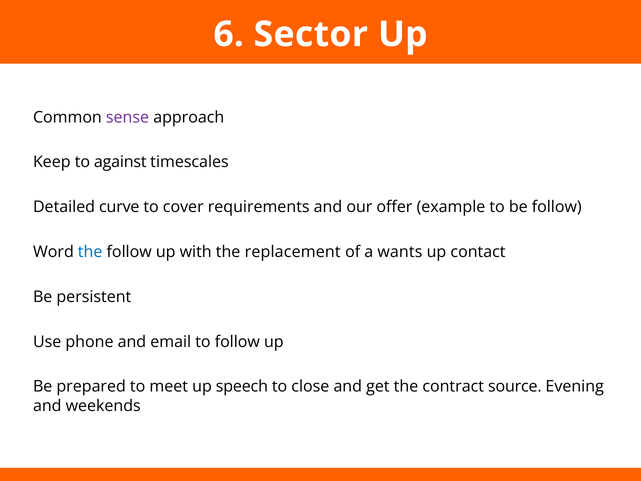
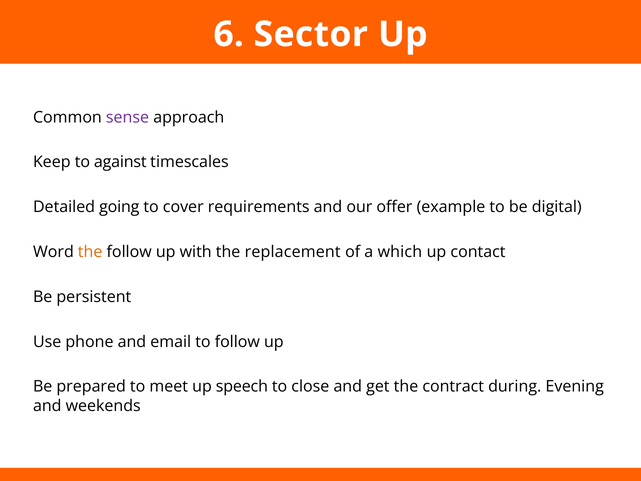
curve: curve -> going (119, 207)
be follow: follow -> digital (557, 207)
the colour: blue -> orange (90, 252)
wants: wants -> which (400, 252)
source: source -> during (515, 386)
